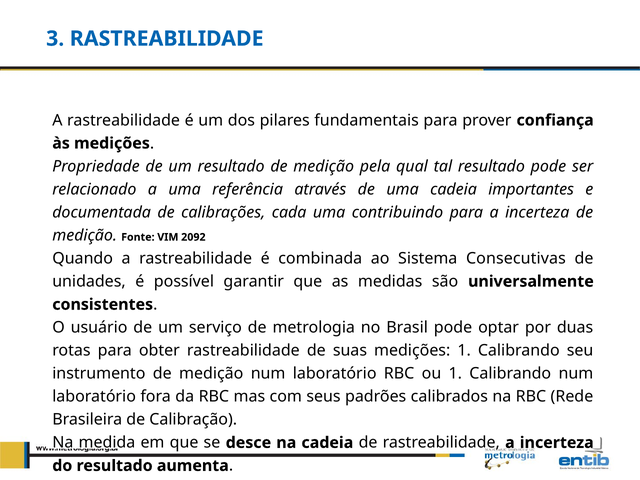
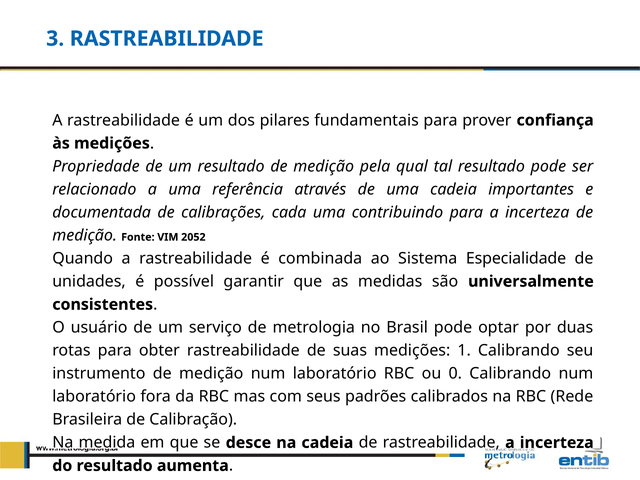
2092: 2092 -> 2052 (193, 237)
Consecutivas: Consecutivas -> Especialidade (516, 258)
ou 1: 1 -> 0 (455, 374)
